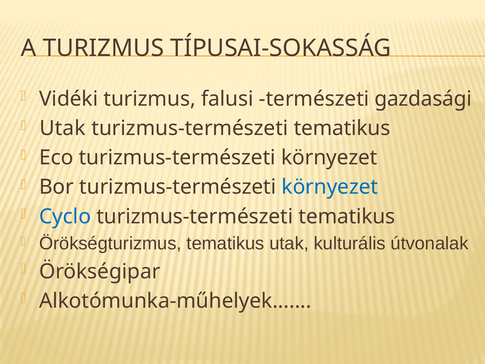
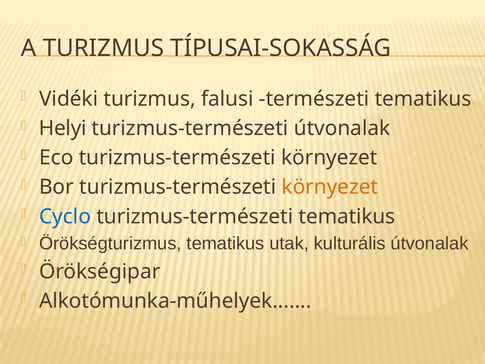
természeti gazdasági: gazdasági -> tematikus (423, 99)
Utak: Utak -> Helyi (63, 128)
tematikus: tematikus -> útvonalak (342, 128)
környezet colour: blue -> orange (330, 187)
